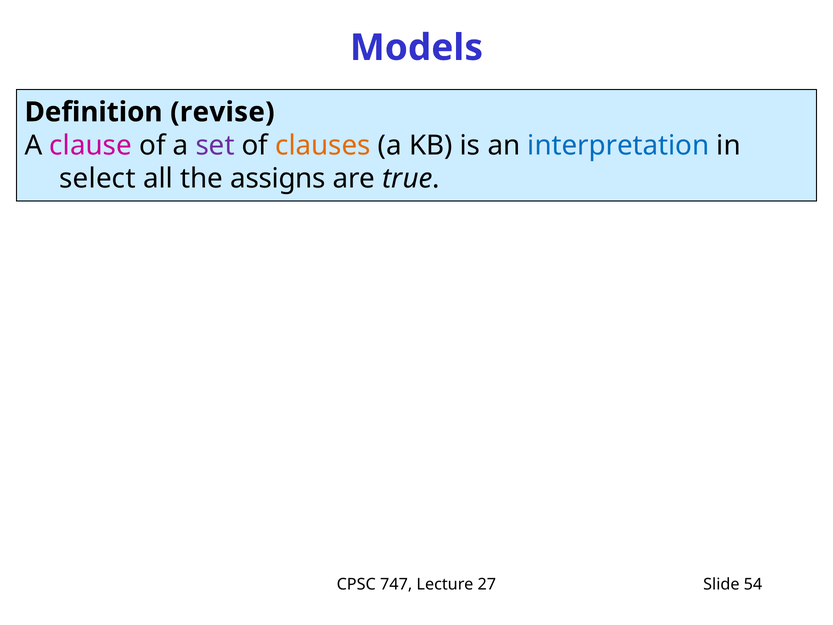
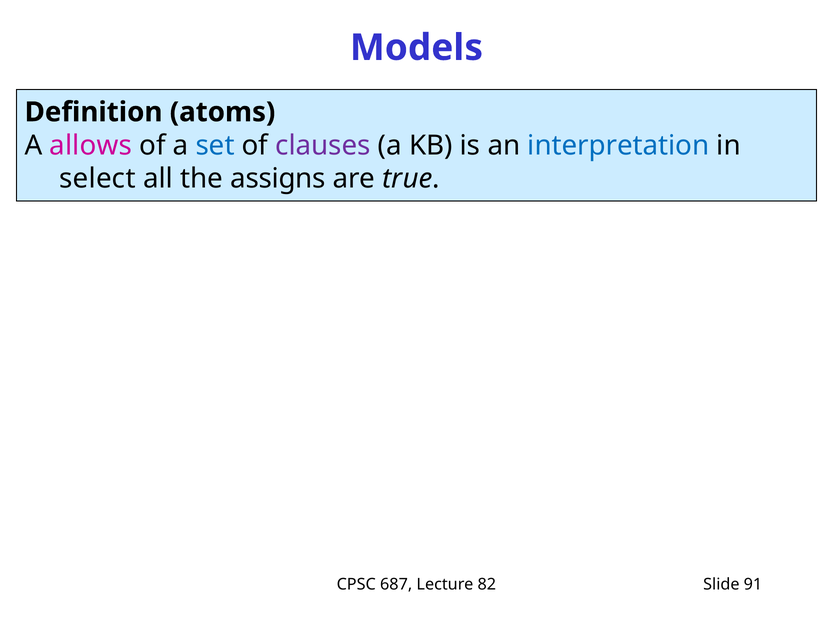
revise: revise -> atoms (223, 112)
clause: clause -> allows (91, 145)
set colour: purple -> blue (215, 145)
clauses colour: orange -> purple (323, 145)
747: 747 -> 687 (396, 584)
27: 27 -> 82 (487, 584)
54: 54 -> 91 (753, 584)
